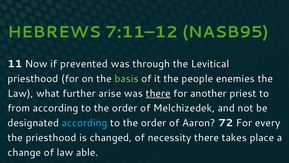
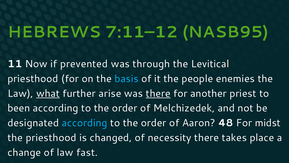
basis colour: light green -> light blue (126, 78)
what underline: none -> present (48, 93)
from: from -> been (19, 108)
72: 72 -> 48 (226, 123)
every: every -> midst (268, 123)
able: able -> fast (87, 152)
